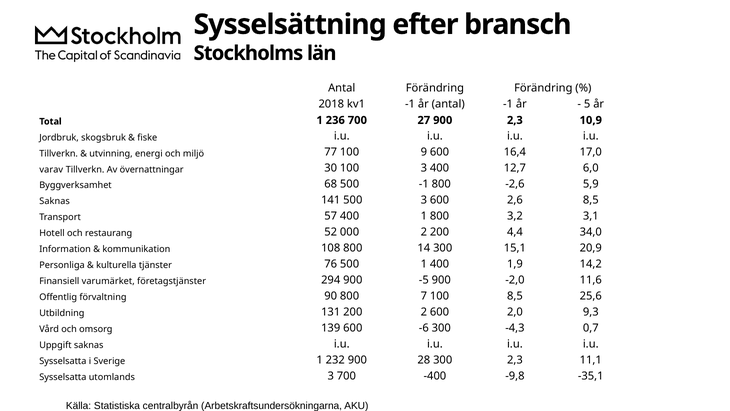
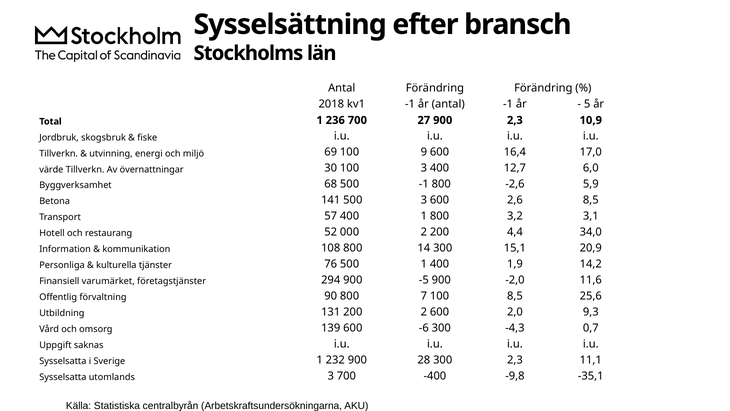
77: 77 -> 69 (331, 152)
varav: varav -> värde (51, 169)
Saknas: Saknas -> Betona (55, 201)
